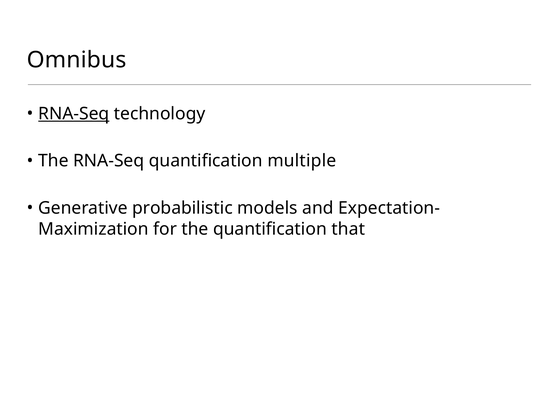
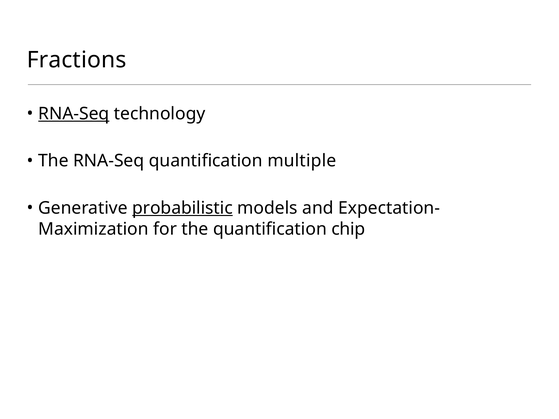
Omnibus: Omnibus -> Fractions (77, 60)
probabilistic underline: none -> present (182, 208)
that: that -> chip (348, 229)
